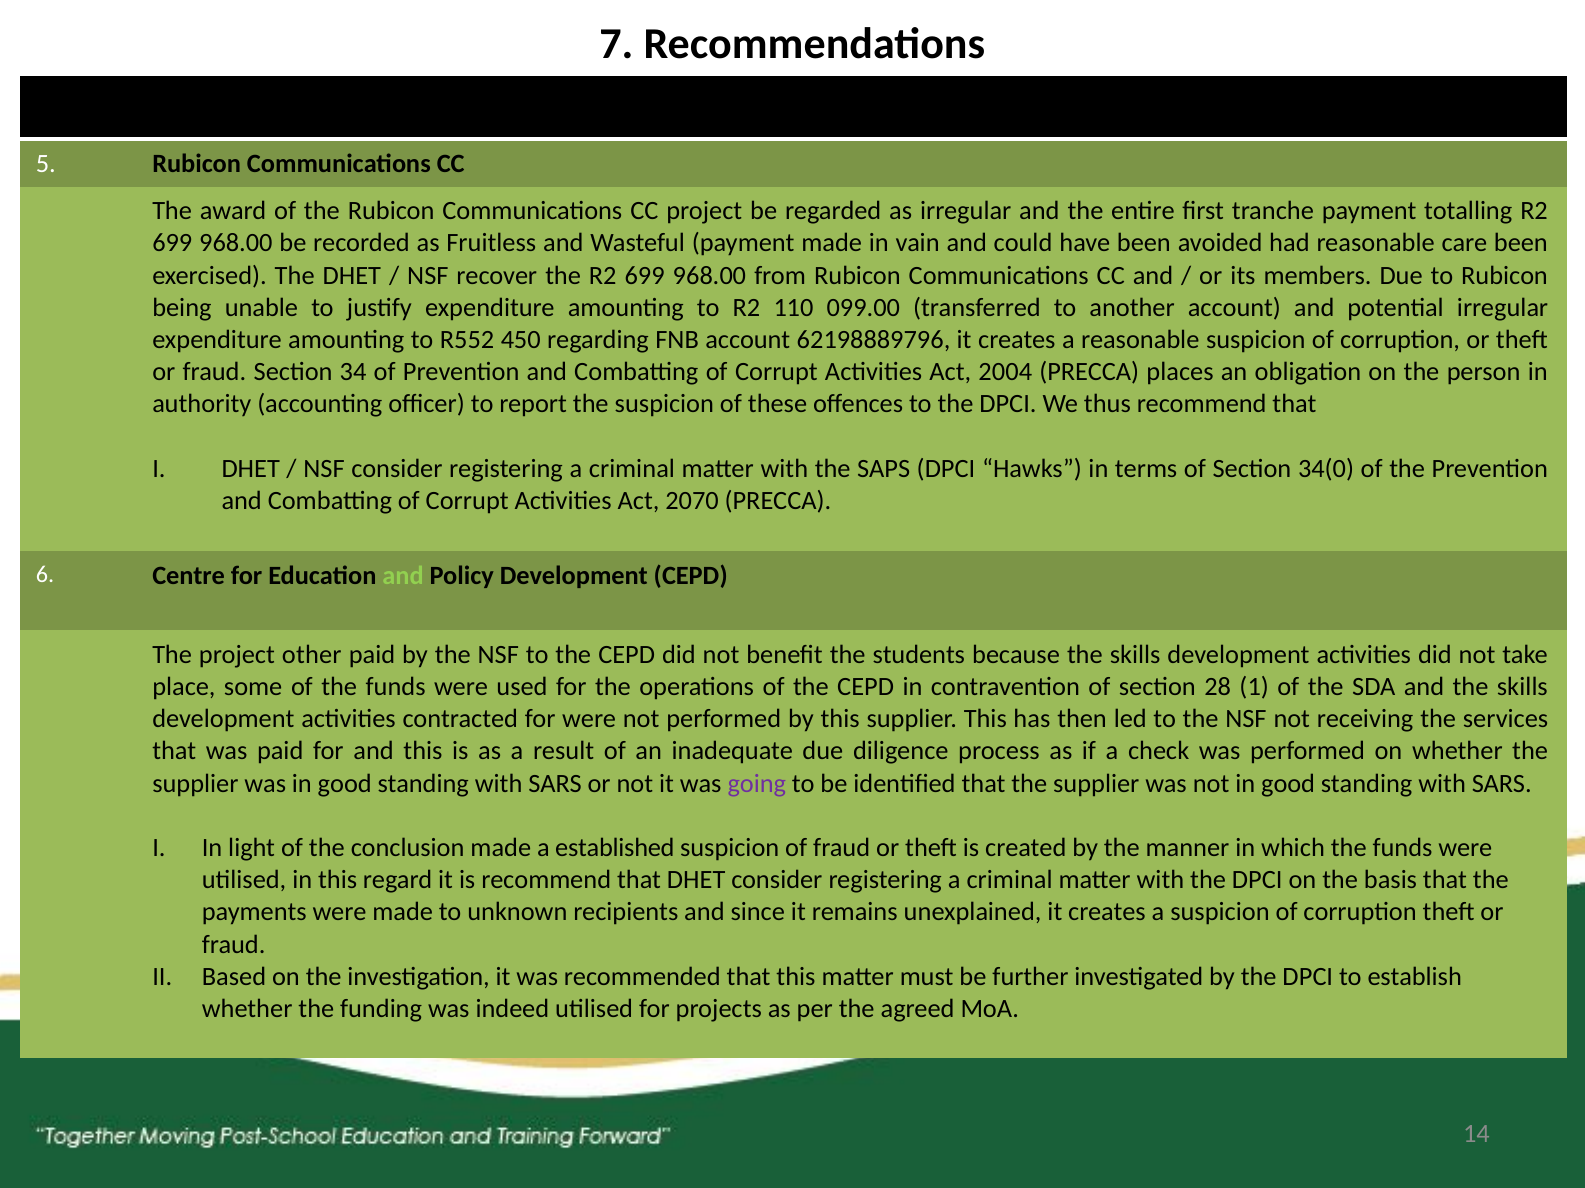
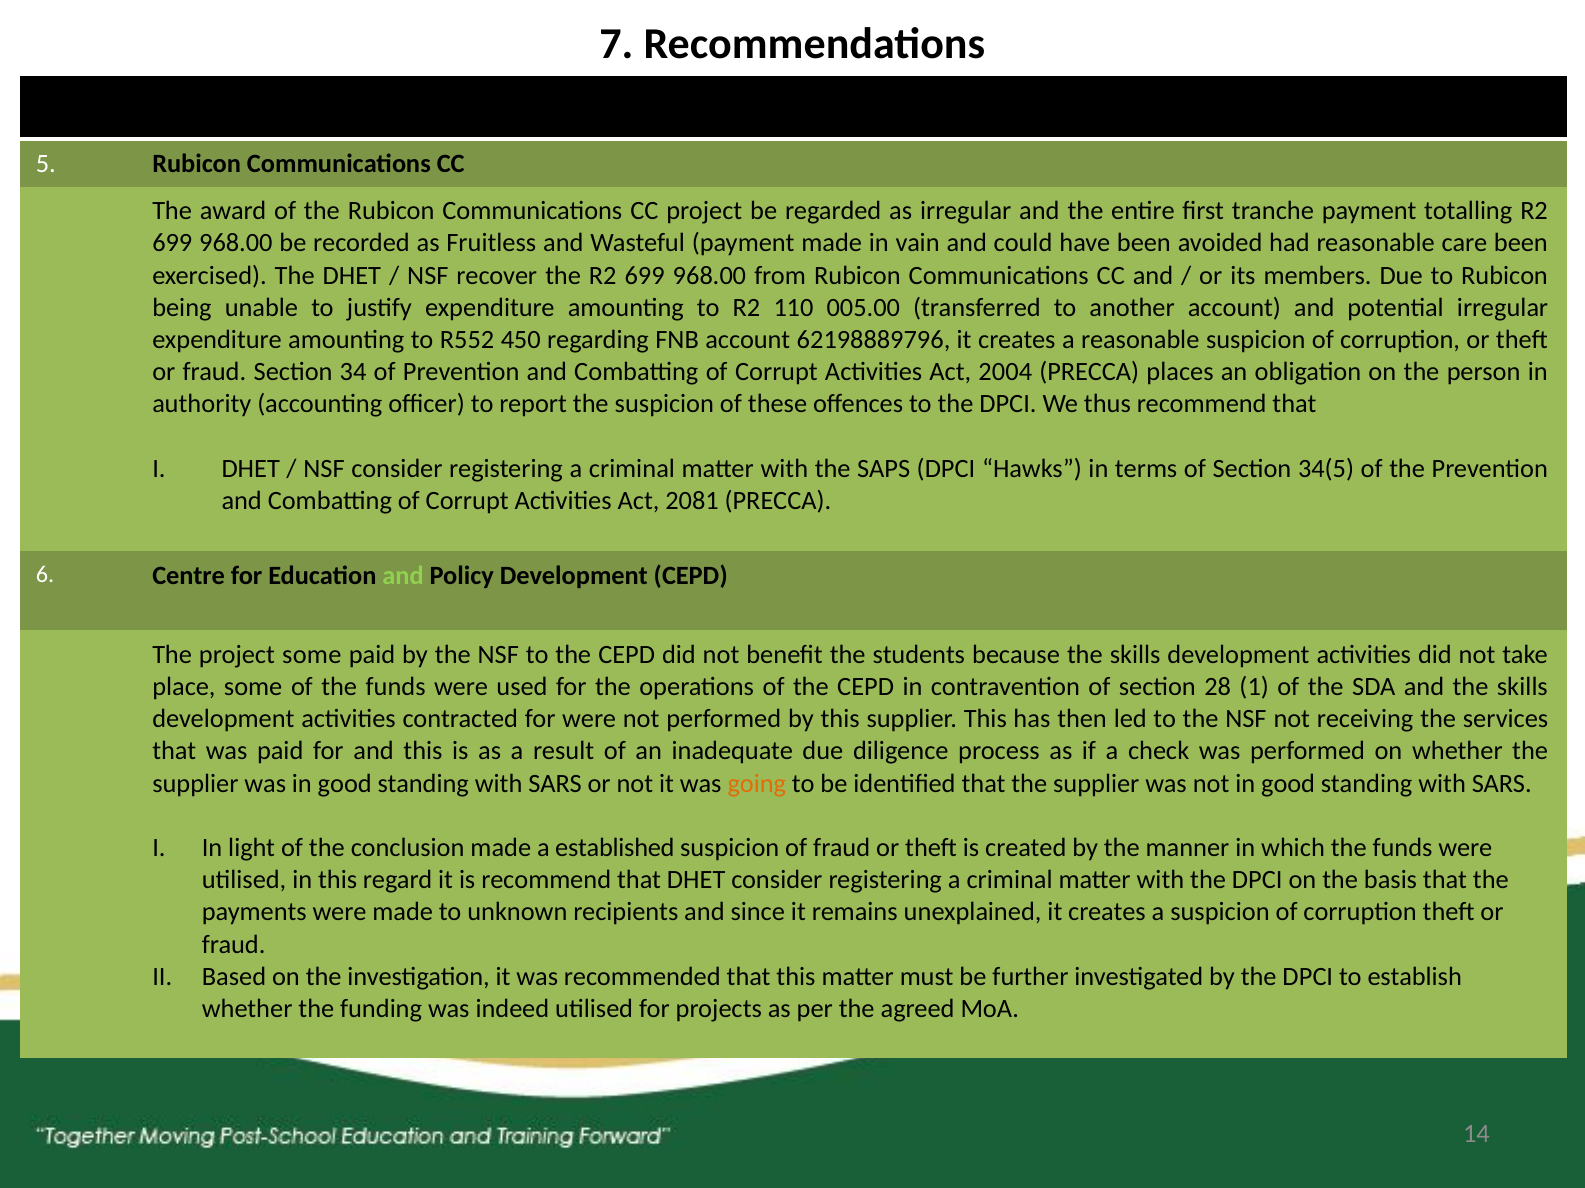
099.00: 099.00 -> 005.00 (863, 308)
34(0: 34(0 -> 34(5 (1326, 469)
2070: 2070 -> 2081 (692, 501)
project other: other -> some (312, 655)
going colour: purple -> orange (757, 784)
